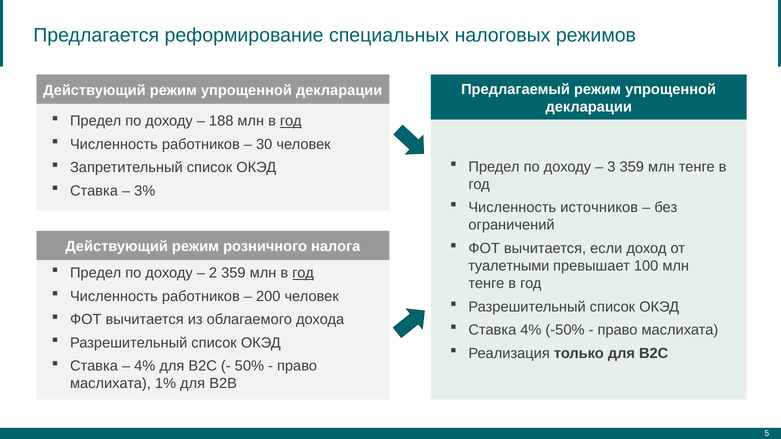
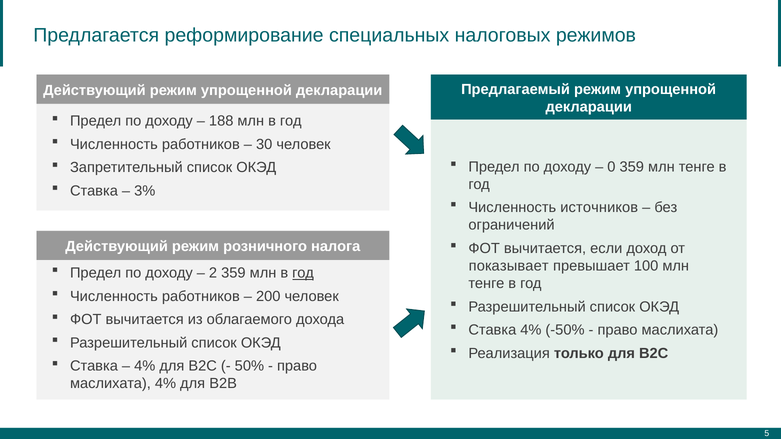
год underline: present -> none (291, 121)
3: 3 -> 0 (611, 167)
туалетными: туалетными -> показывает (509, 266)
маслихата 1%: 1% -> 4% (166, 384)
